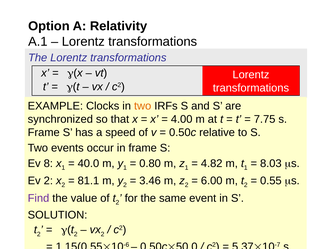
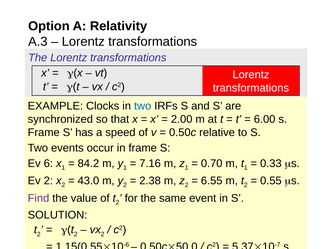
A.1: A.1 -> A.3 (38, 42)
two colour: orange -> blue (143, 106)
4.00: 4.00 -> 2.00 (182, 119)
7.75: 7.75 -> 6.00 (265, 119)
8: 8 -> 6 (48, 163)
40.0: 40.0 -> 84.2 (88, 163)
0.80: 0.80 -> 7.16 (150, 163)
4.82: 4.82 -> 0.70 (212, 163)
8.03: 8.03 -> 0.33 (271, 163)
81.1: 81.1 -> 43.0 (88, 181)
3.46: 3.46 -> 2.38 (150, 181)
6.00: 6.00 -> 6.55 (212, 181)
